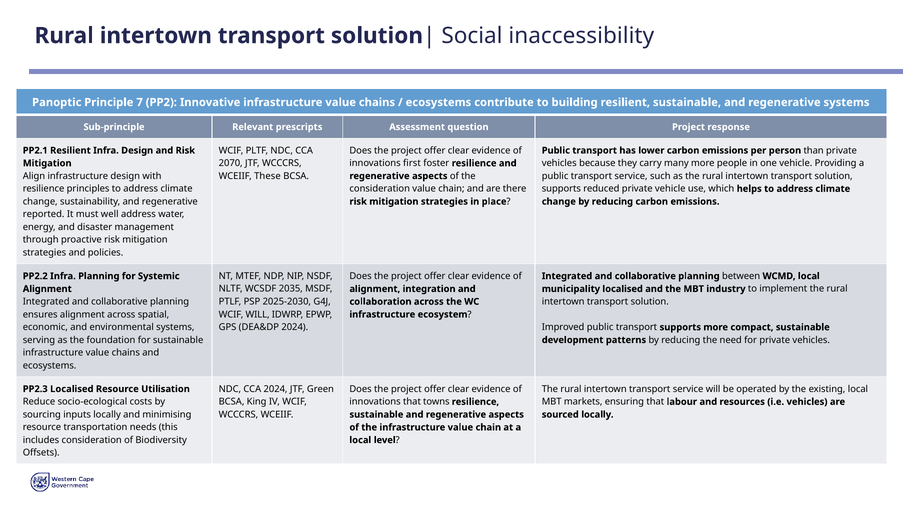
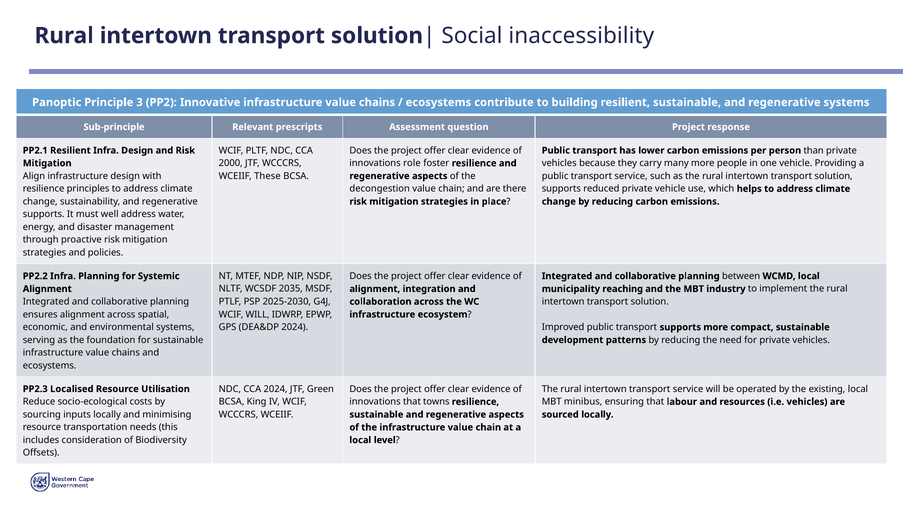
7: 7 -> 3 (140, 102)
2070: 2070 -> 2000 (231, 163)
first: first -> role (412, 163)
consideration: consideration -> decongestion (380, 189)
reported: reported -> supports (44, 214)
municipality localised: localised -> reaching (623, 289)
markets: markets -> minibus (583, 402)
